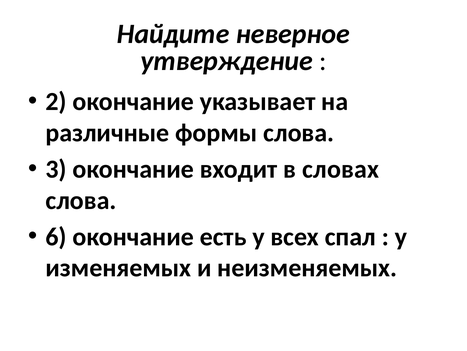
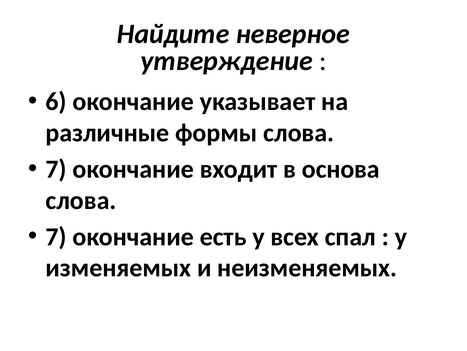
2: 2 -> 6 (56, 101)
3: 3 -> 7 (56, 169)
словах: словах -> основа (341, 169)
6: 6 -> 7 (56, 236)
